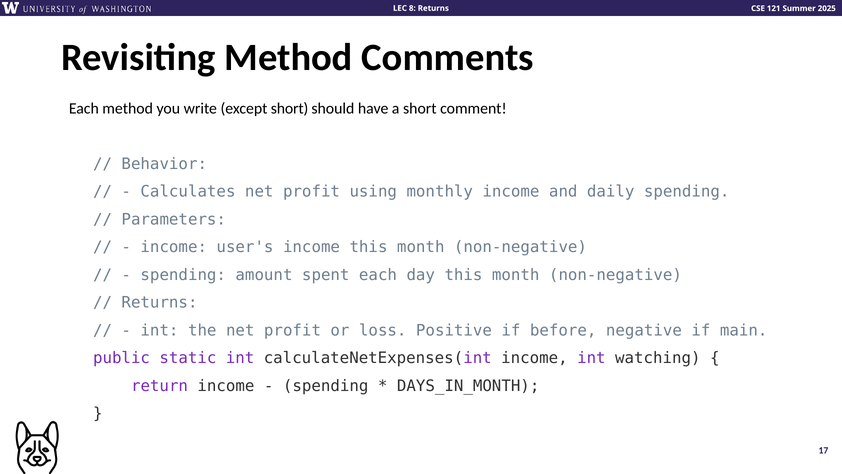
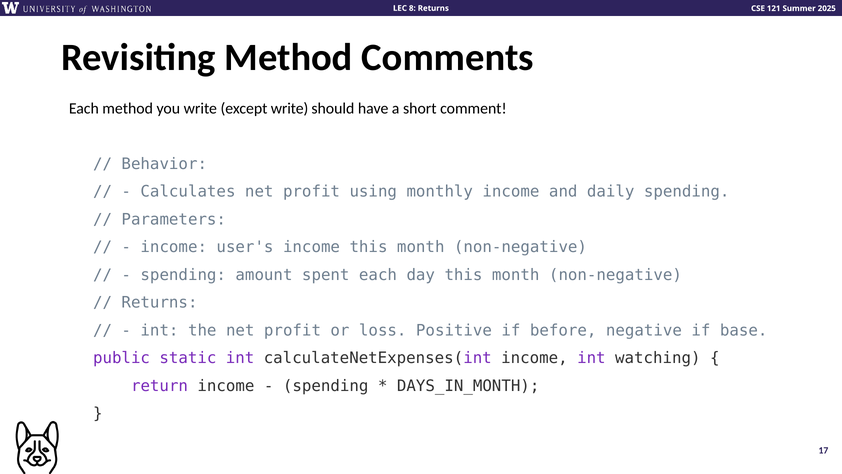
except short: short -> write (290, 108)
main: main -> base (744, 330)
